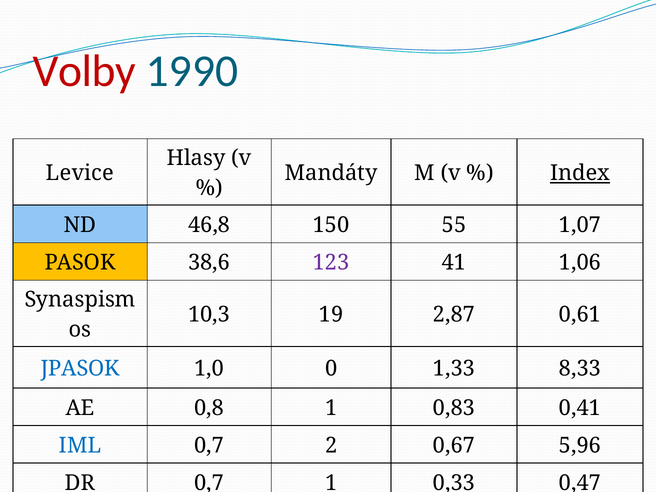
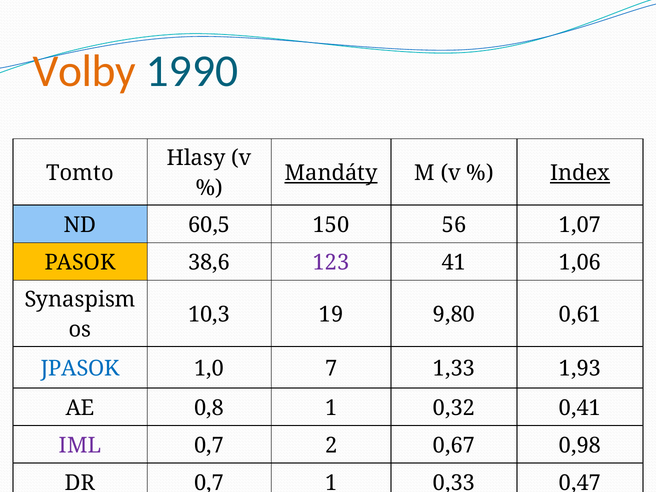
Volby colour: red -> orange (84, 71)
Levice: Levice -> Tomto (80, 173)
Mandáty underline: none -> present (331, 173)
46,8: 46,8 -> 60,5 (209, 225)
55: 55 -> 56 (454, 225)
2,87: 2,87 -> 9,80 (454, 315)
1,0 0: 0 -> 7 (331, 368)
8,33: 8,33 -> 1,93 (580, 368)
0,83: 0,83 -> 0,32 (454, 408)
IML colour: blue -> purple (80, 445)
5,96: 5,96 -> 0,98 (580, 445)
